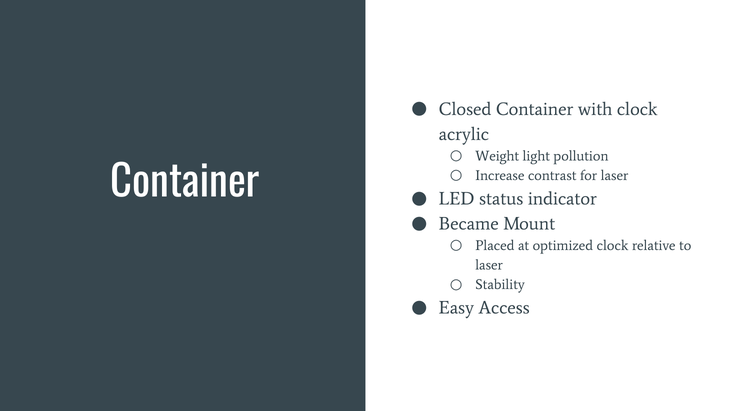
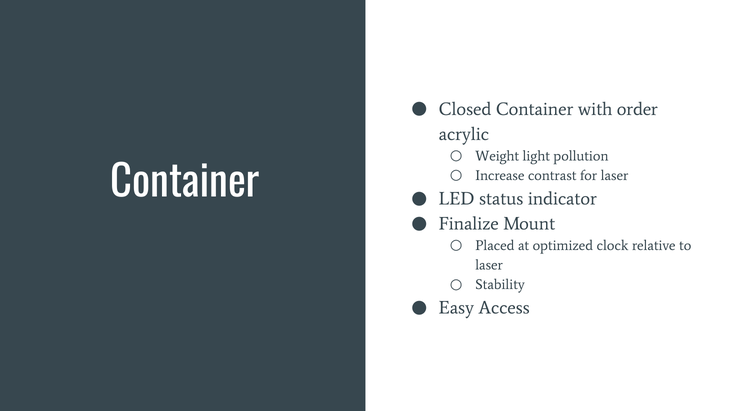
with clock: clock -> order (637, 109)
Became: Became -> Finalize (469, 224)
